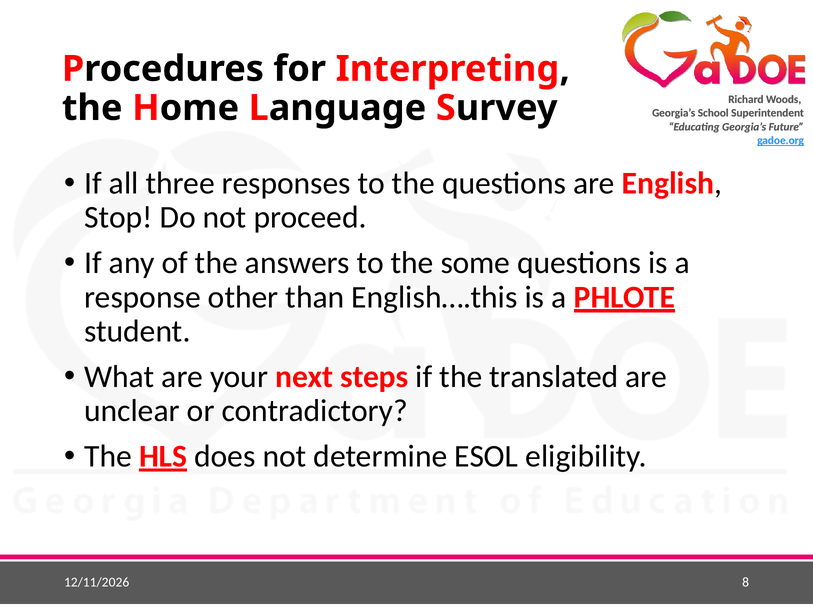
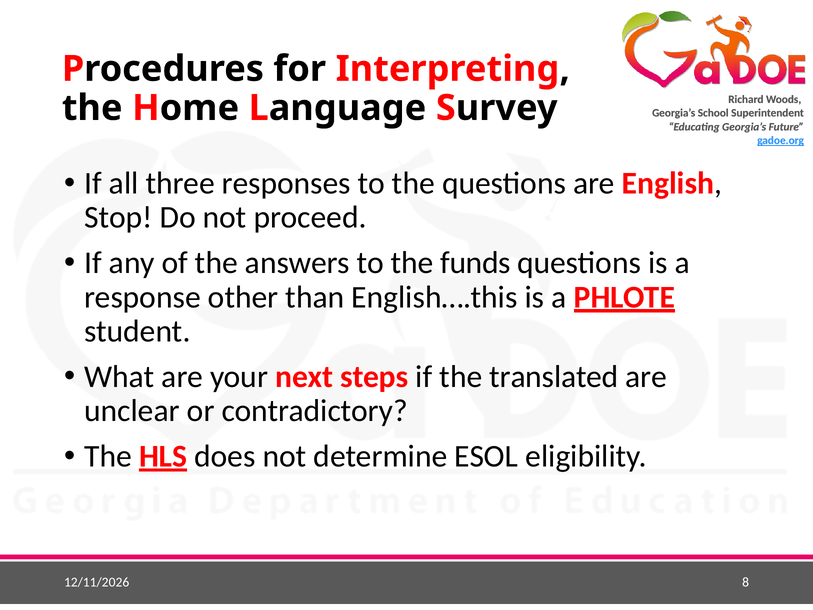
some: some -> funds (475, 263)
